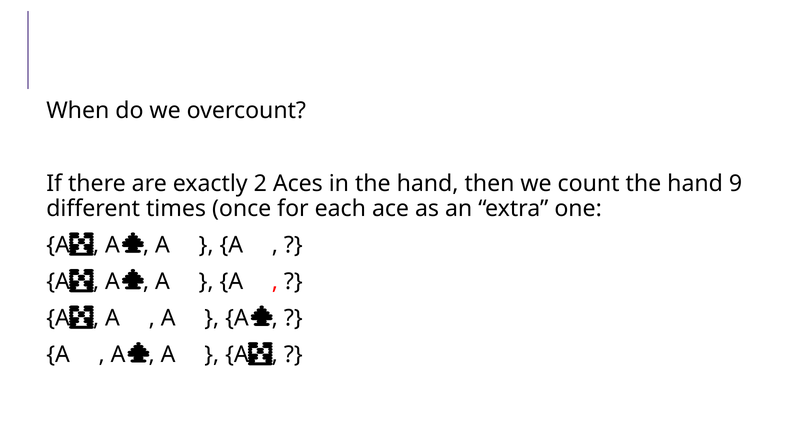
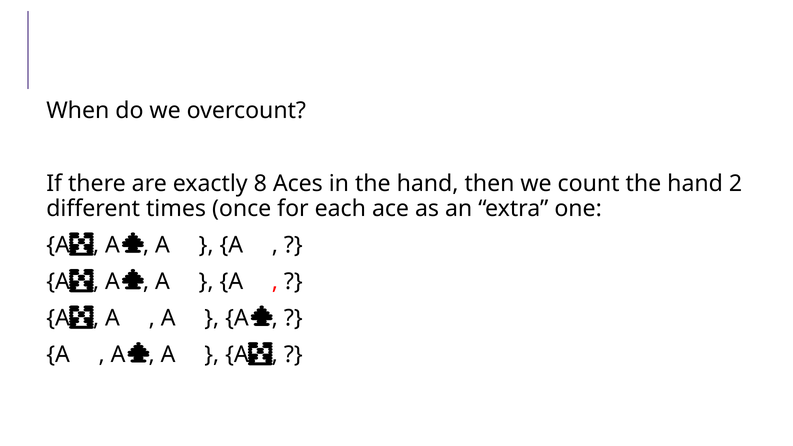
2: 2 -> 8 (260, 184)
9: 9 -> 2 (735, 184)
